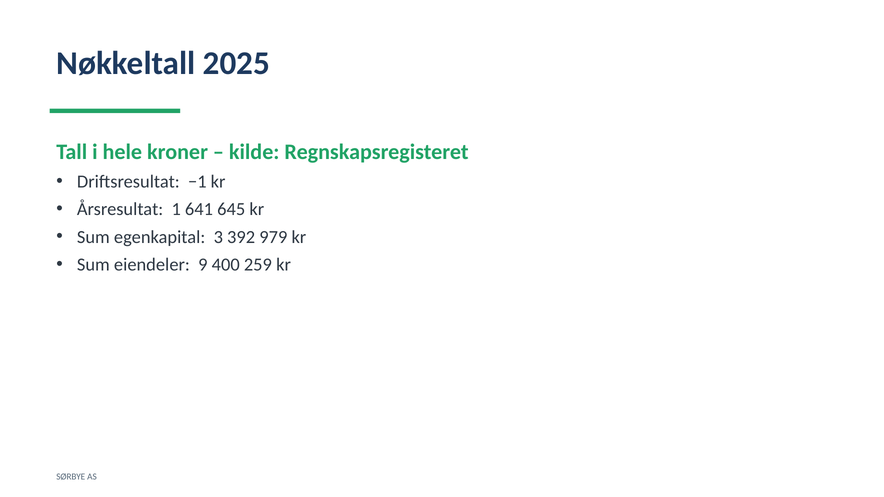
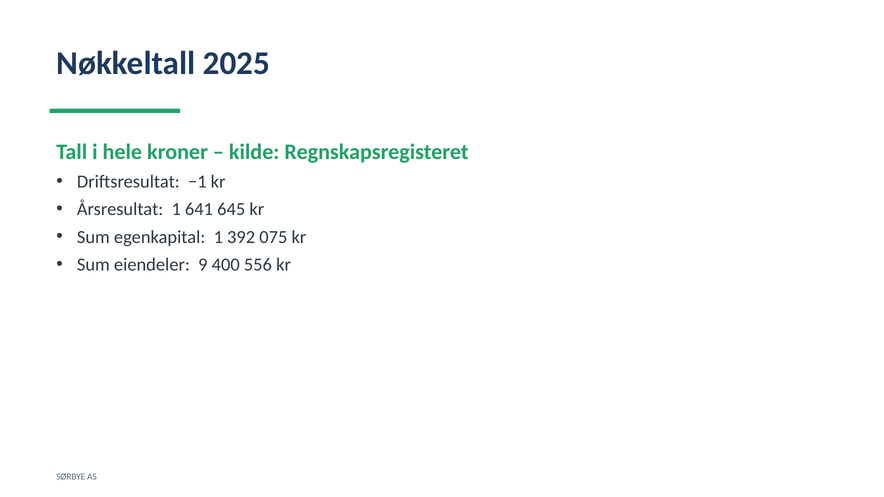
egenkapital 3: 3 -> 1 (218, 237)
979: 979 -> 075 (273, 237)
259: 259 -> 556 (258, 265)
